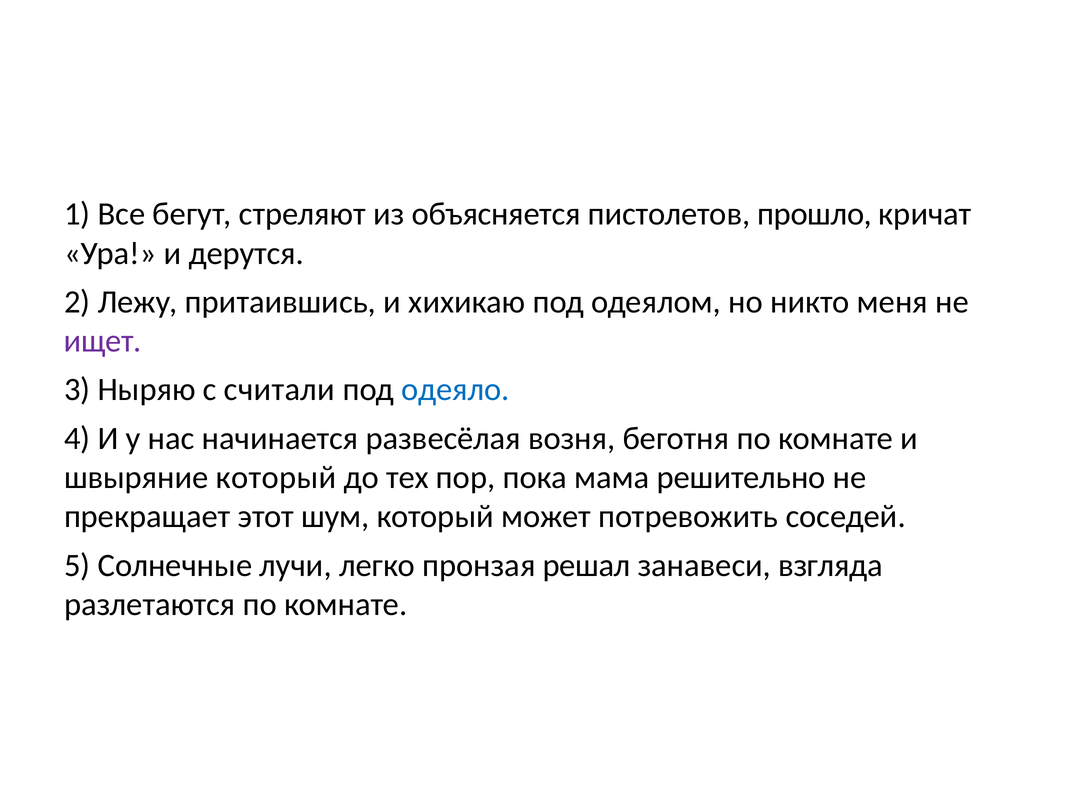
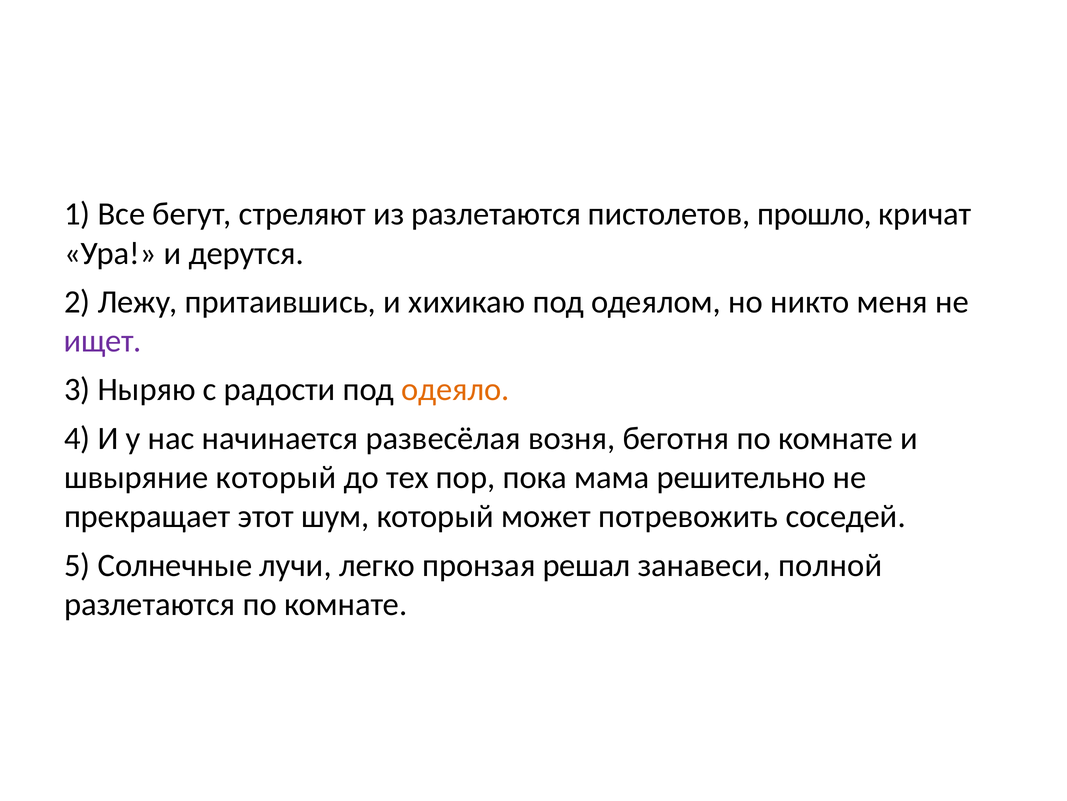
из объясняется: объясняется -> разлетаются (496, 214)
считали: считали -> радости (280, 389)
одеяло colour: blue -> orange (455, 389)
взгляда: взгляда -> полной (830, 565)
